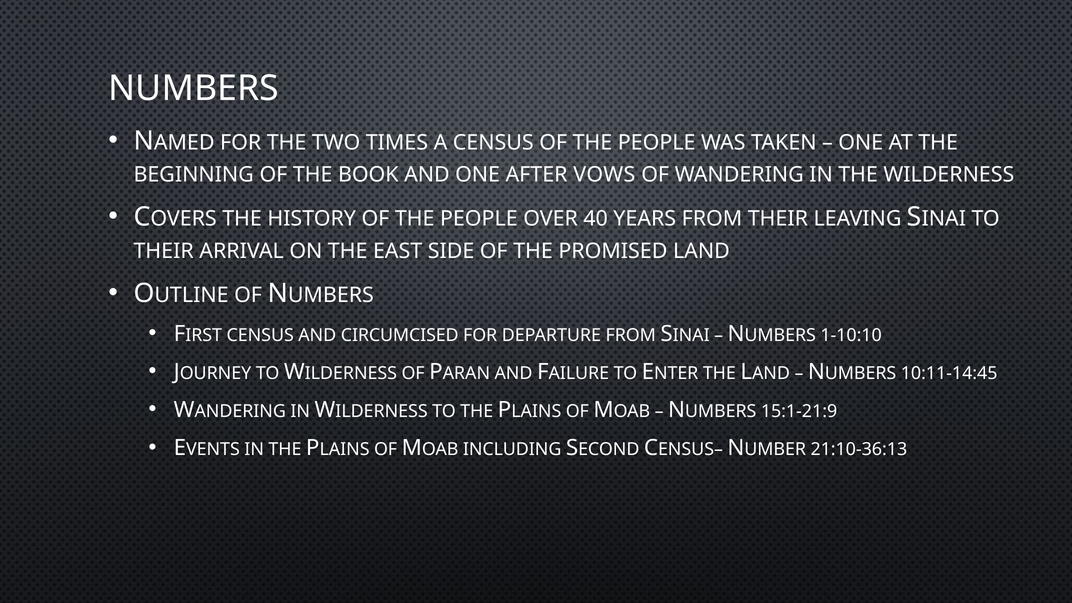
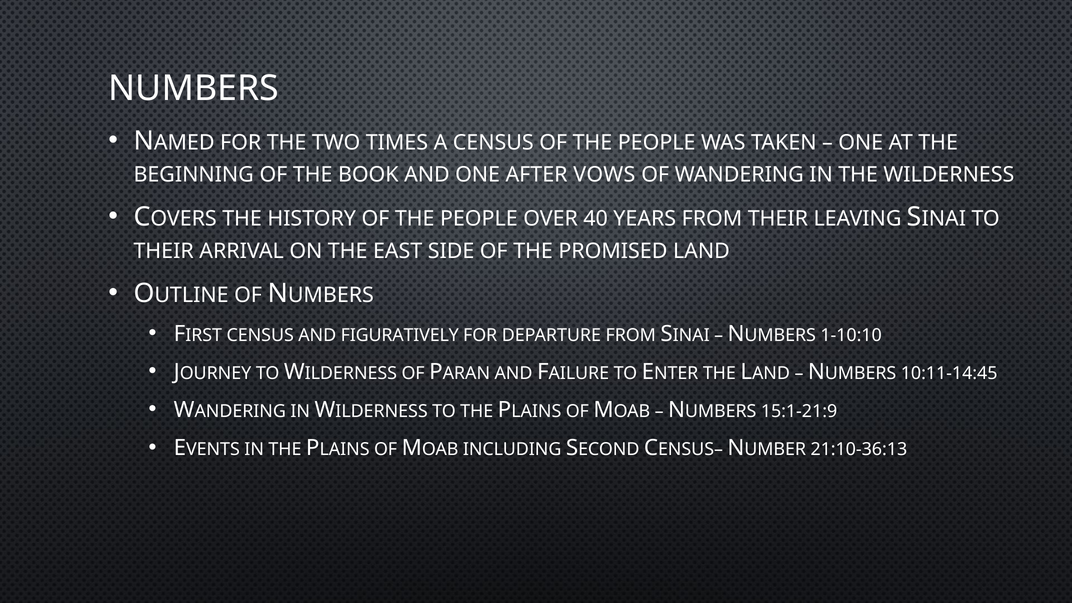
CIRCUMCISED: CIRCUMCISED -> FIGURATIVELY (400, 335)
